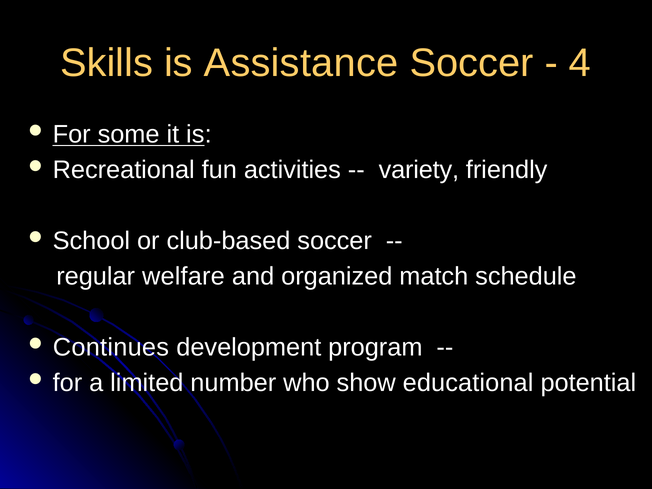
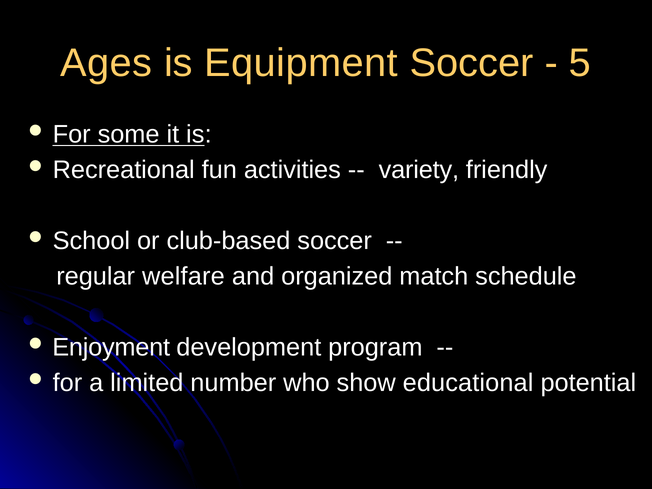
Skills: Skills -> Ages (106, 63)
Assistance: Assistance -> Equipment (301, 63)
4: 4 -> 5 (580, 63)
Continues: Continues -> Enjoyment (111, 348)
